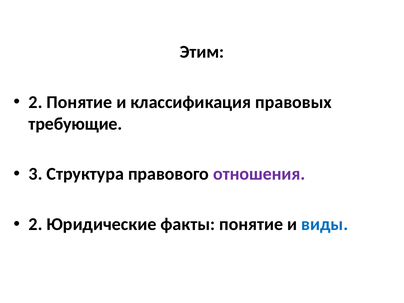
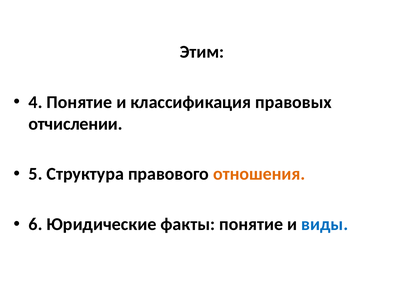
2: 2 -> 4 (36, 102)
требующие: требующие -> отчислении (75, 124)
3: 3 -> 5 (36, 174)
отношения colour: purple -> orange (259, 174)
2: 2 -> 6 (36, 224)
